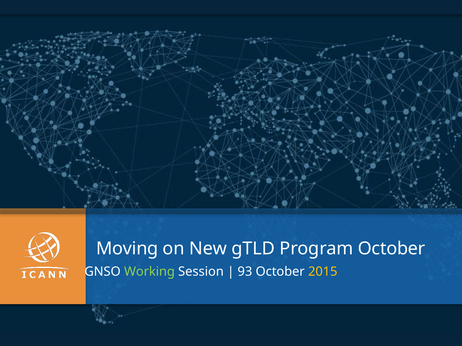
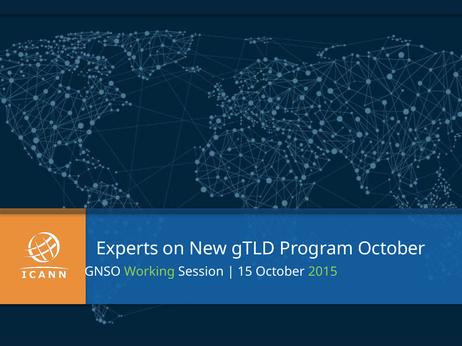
Moving: Moving -> Experts (127, 249)
93: 93 -> 15 (245, 272)
2015 colour: yellow -> light green (323, 272)
